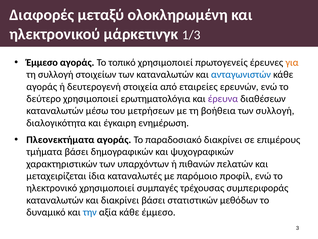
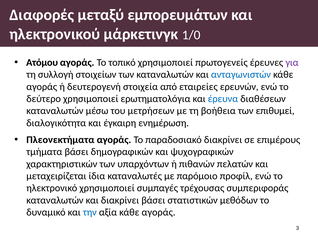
ολοκληρωμένη: ολοκληρωμένη -> εμπορευμάτων (178, 15)
1/3: 1/3 -> 1/0 (191, 35)
Έμμεσο: Έμμεσο -> Ατόμου (42, 62)
για colour: orange -> purple (292, 62)
έρευνα colour: purple -> blue (223, 99)
των συλλογή: συλλογή -> επιθυμεί (275, 111)
αξία κάθε έμμεσο: έμμεσο -> αγοράς (159, 212)
